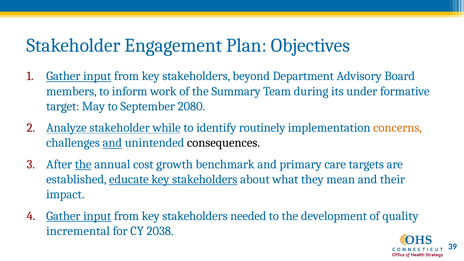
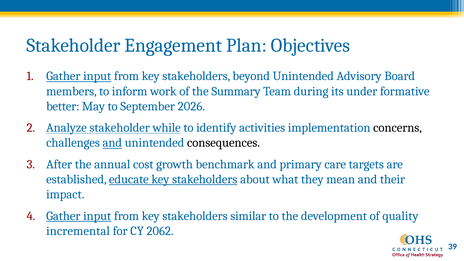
beyond Department: Department -> Unintended (303, 76)
target: target -> better (63, 106)
2080: 2080 -> 2026 (191, 106)
routinely: routinely -> activities (262, 128)
concerns colour: orange -> black (398, 128)
the underline: present -> none (83, 164)
needed: needed -> similar (248, 216)
2038: 2038 -> 2062 (160, 231)
